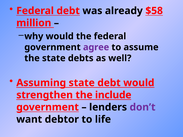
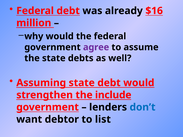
$58: $58 -> $16 (154, 11)
don’t colour: purple -> blue (143, 107)
life: life -> list (103, 120)
